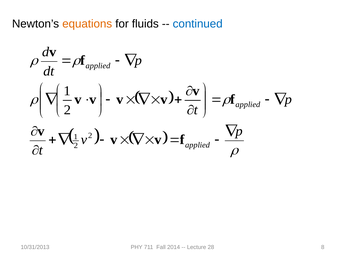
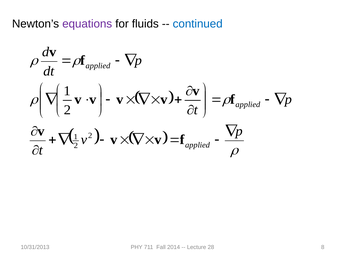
equations colour: orange -> purple (87, 24)
